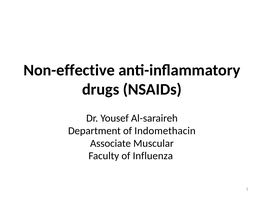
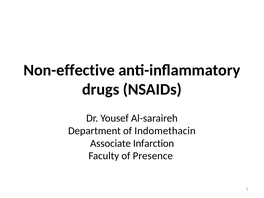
Muscular: Muscular -> Infarction (154, 143)
Influenza: Influenza -> Presence (153, 156)
